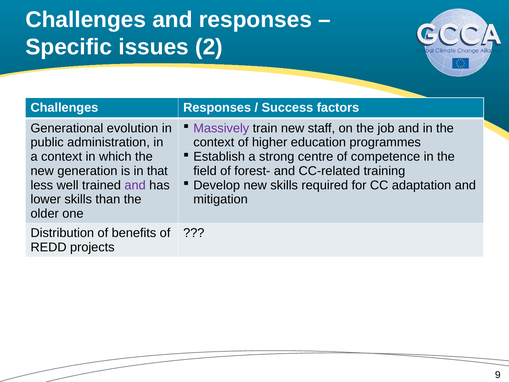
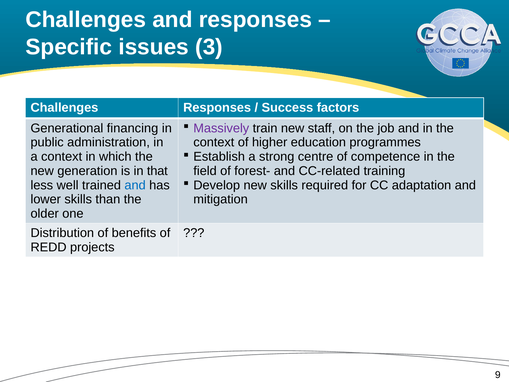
2: 2 -> 3 (209, 47)
evolution: evolution -> financing (133, 128)
and colour: purple -> blue (135, 185)
